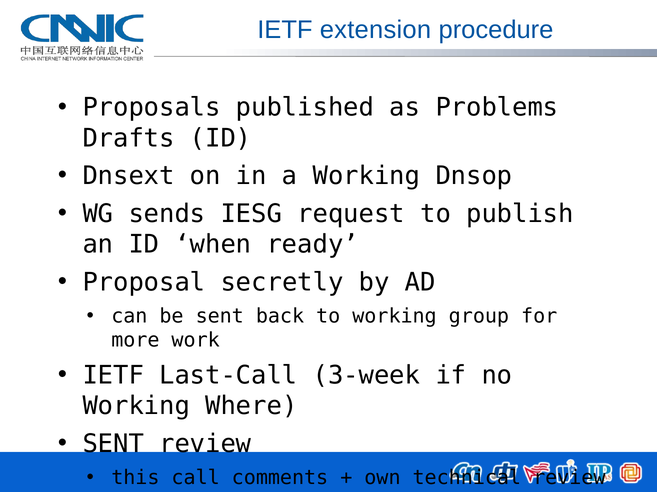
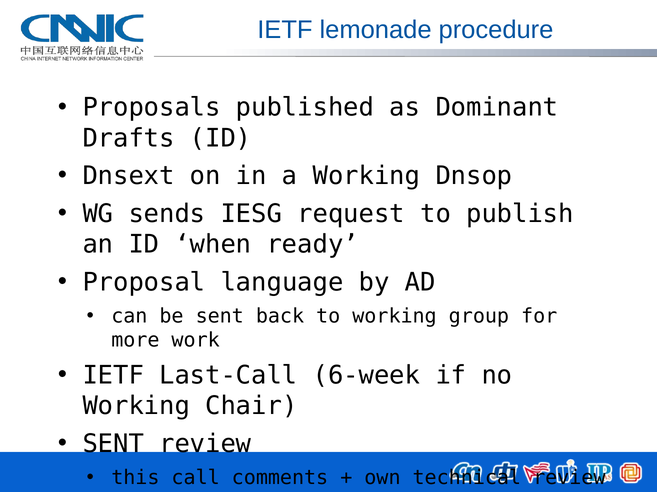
extension: extension -> lemonade (376, 30)
Problems: Problems -> Dominant (497, 108)
secretly: secretly -> language (282, 283)
3-week: 3-week -> 6-week (366, 376)
Where: Where -> Chair (251, 407)
